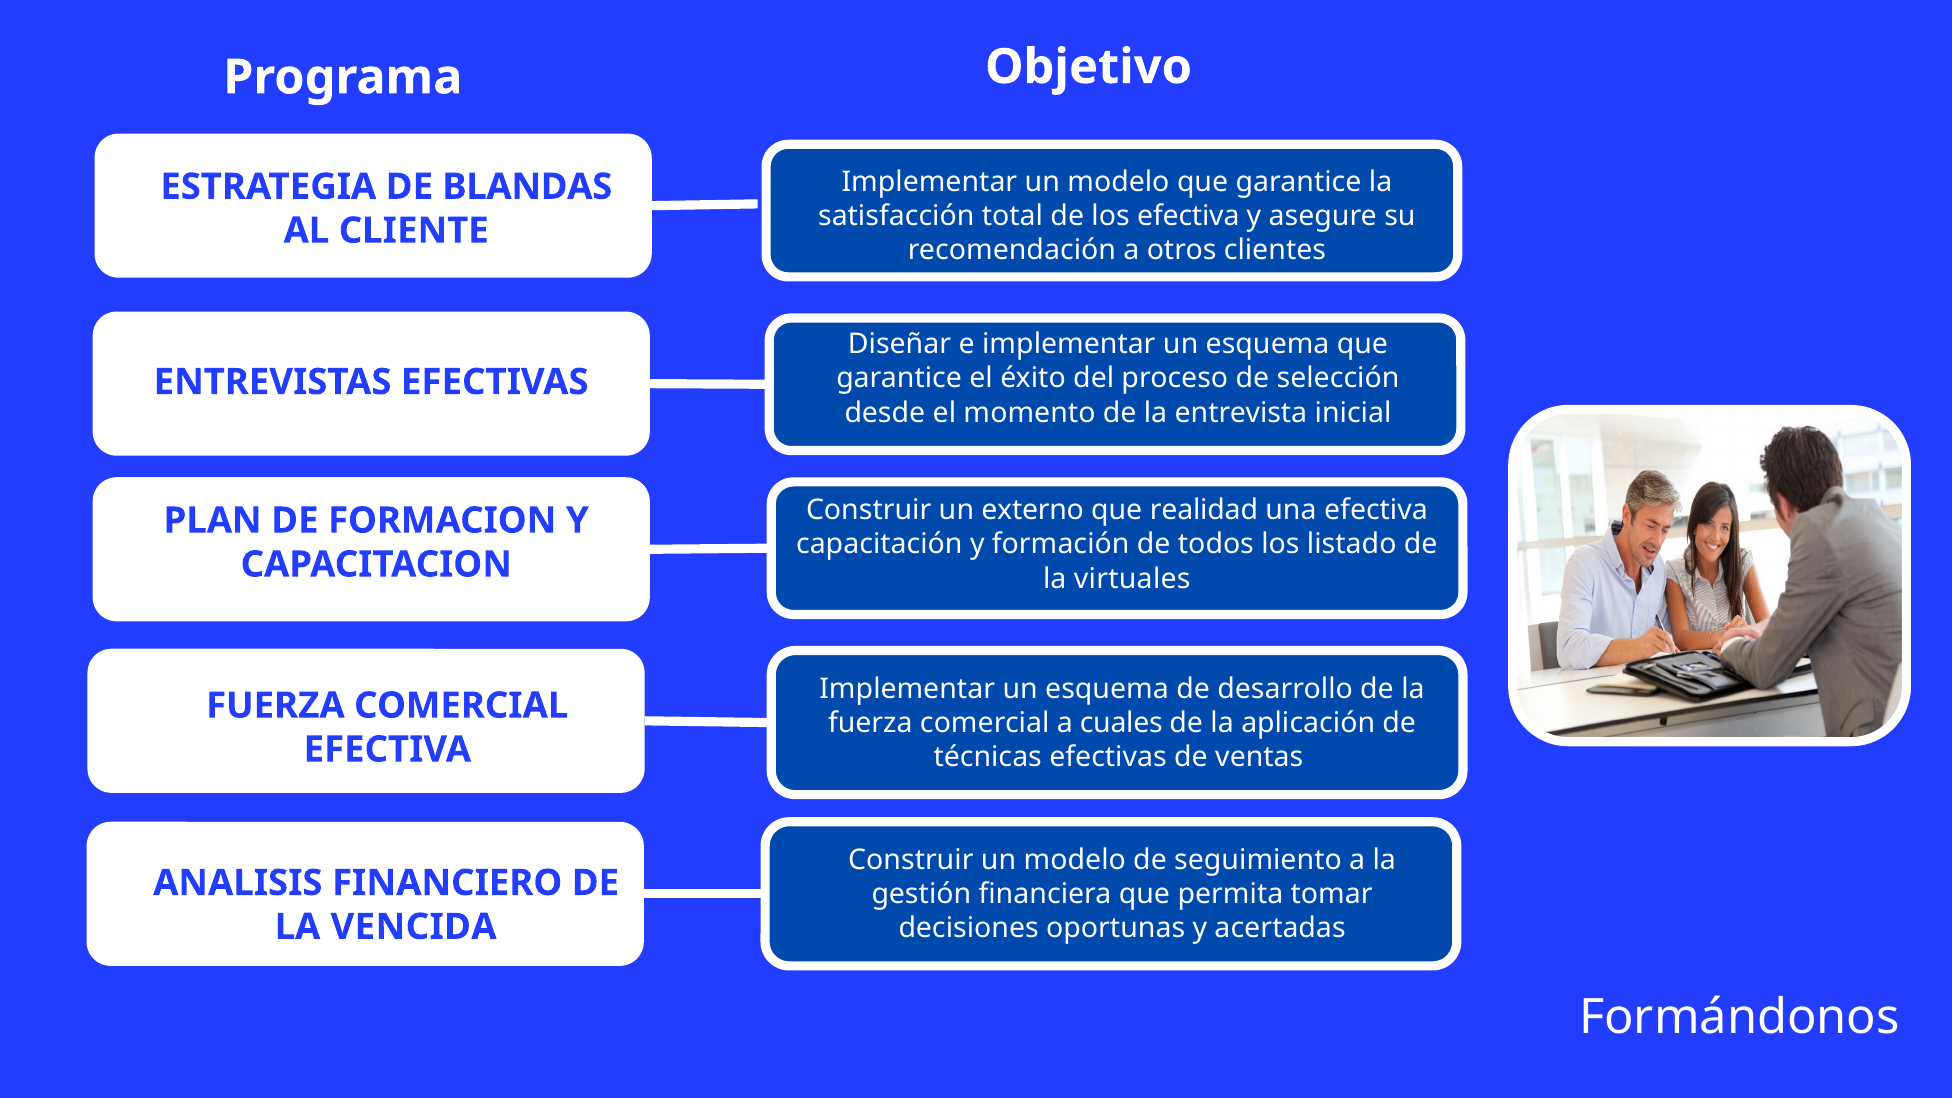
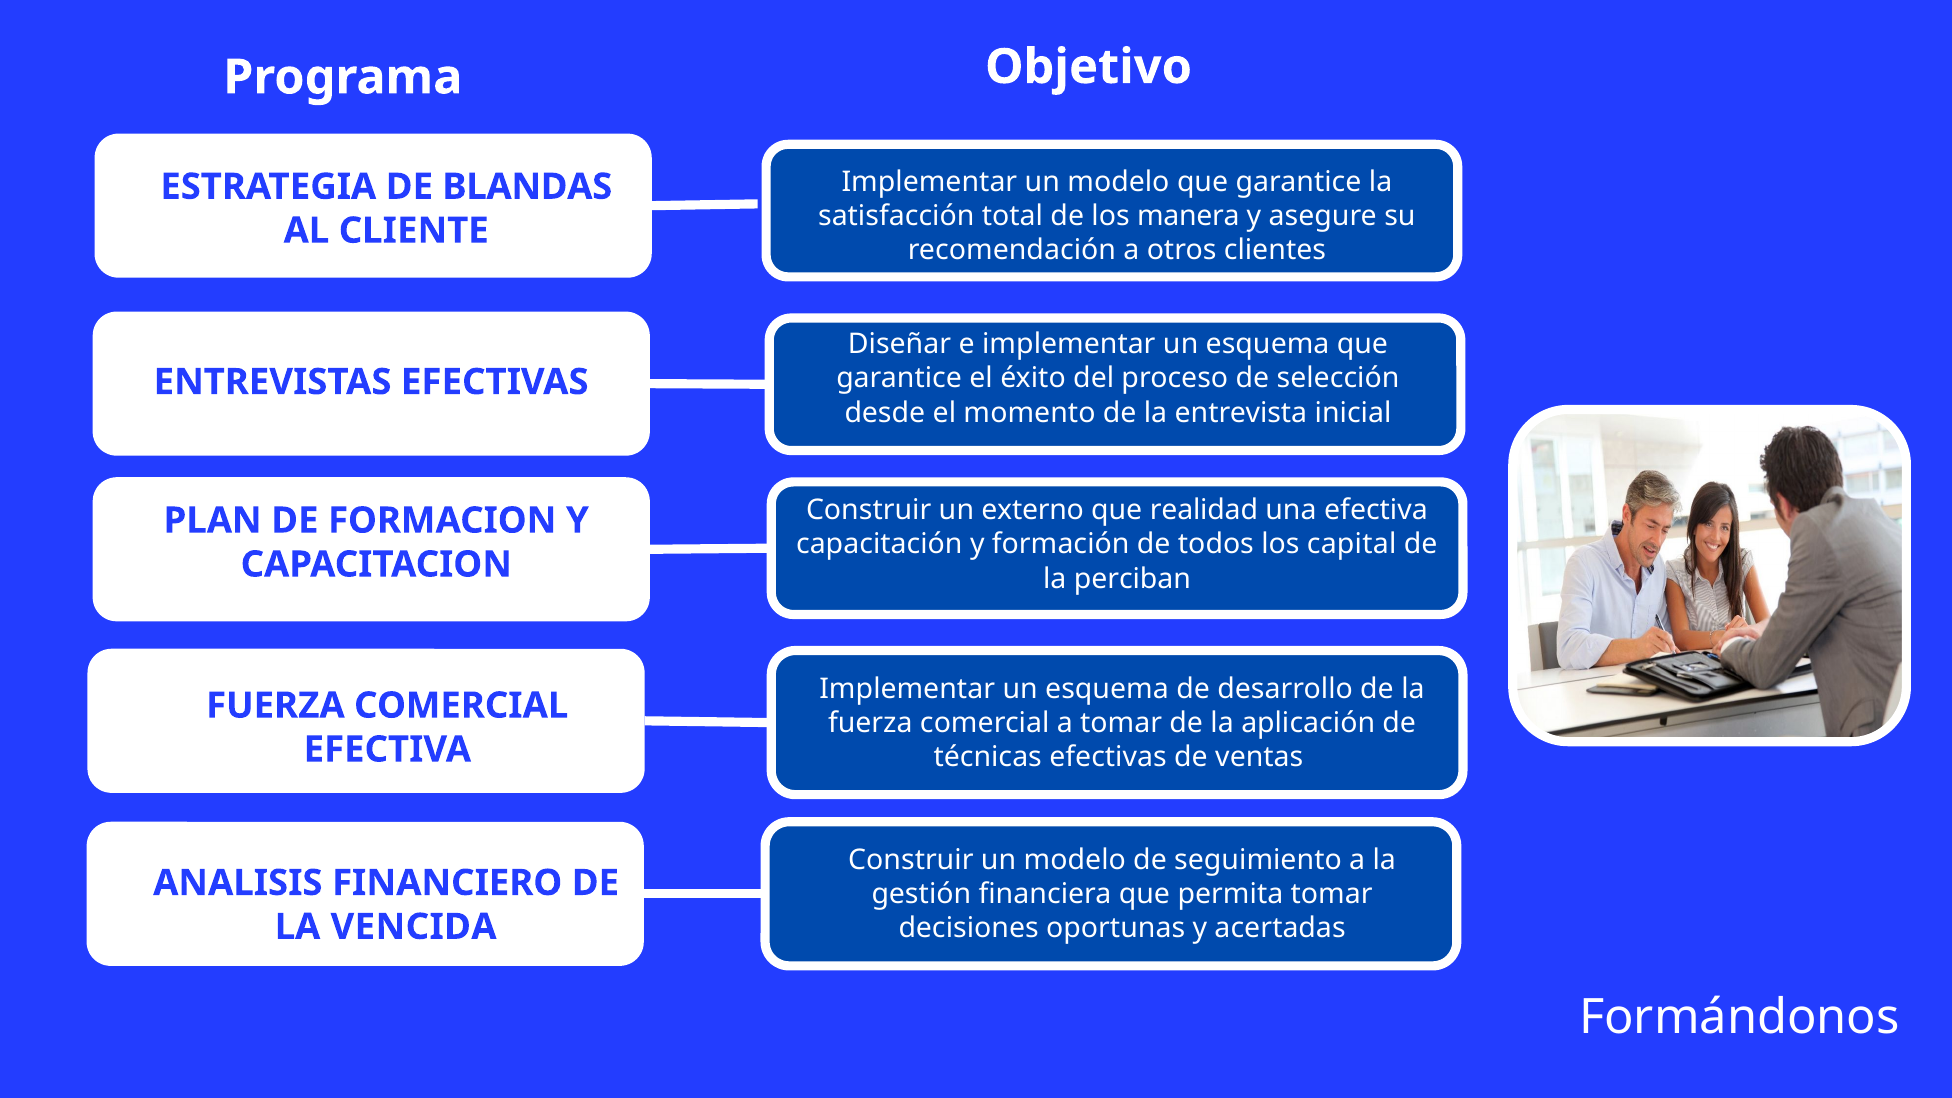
los efectiva: efectiva -> manera (1188, 216)
listado: listado -> capital (1352, 544)
virtuales: virtuales -> perciban (1132, 579)
a cuales: cuales -> tomar (1121, 723)
